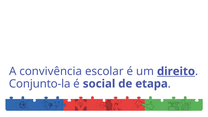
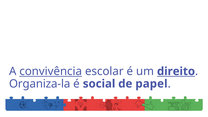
convivência underline: none -> present (51, 71)
Conjunto-la: Conjunto-la -> Organiza-la (40, 84)
etapa: etapa -> papel (151, 84)
